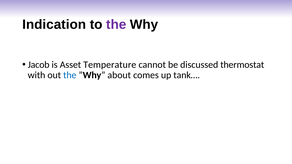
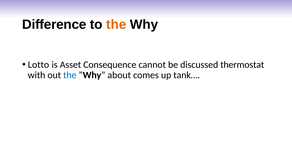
Indication: Indication -> Difference (54, 25)
the colour: purple -> orange (116, 25)
Jacob: Jacob -> Lotto (38, 65)
Temperature: Temperature -> Consequence (110, 65)
